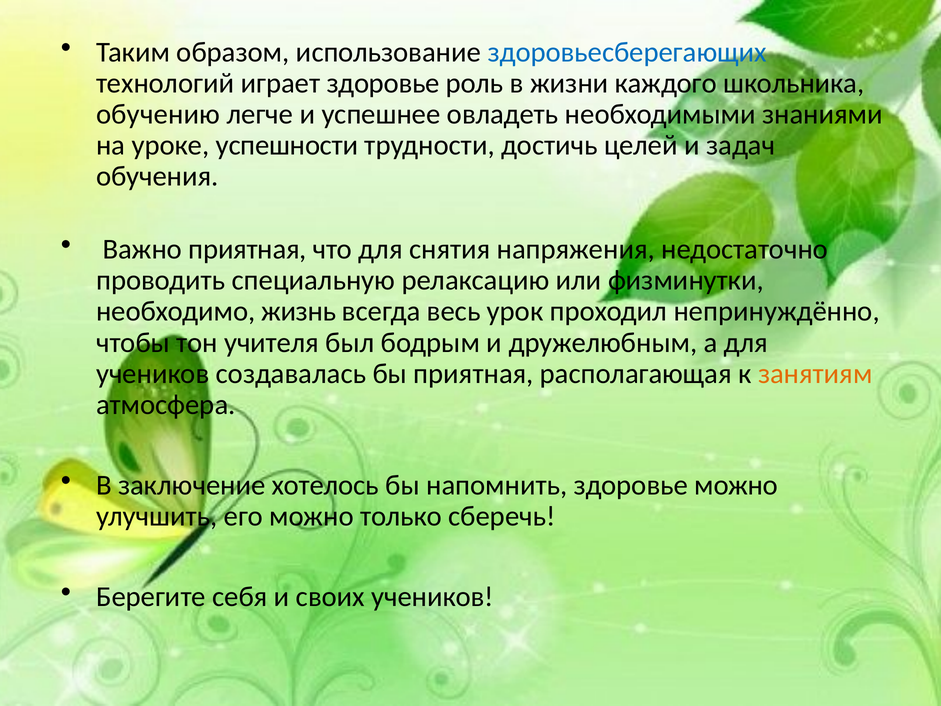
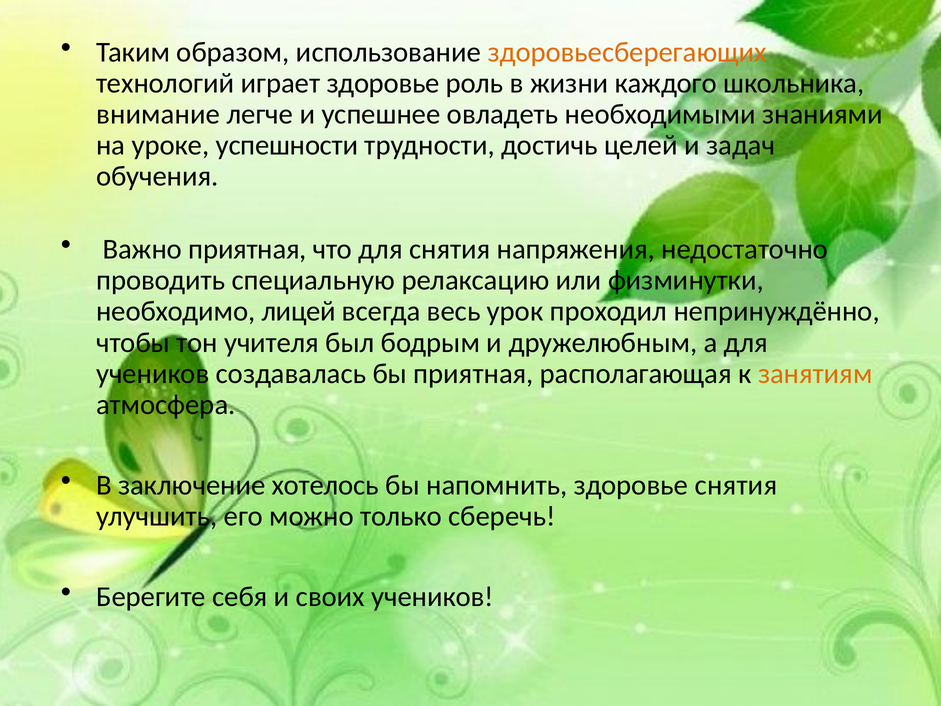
здоровьесберегающих colour: blue -> orange (627, 52)
обучению: обучению -> внимание (158, 114)
жизнь: жизнь -> лицей (299, 311)
здоровье можно: можно -> снятия (736, 485)
